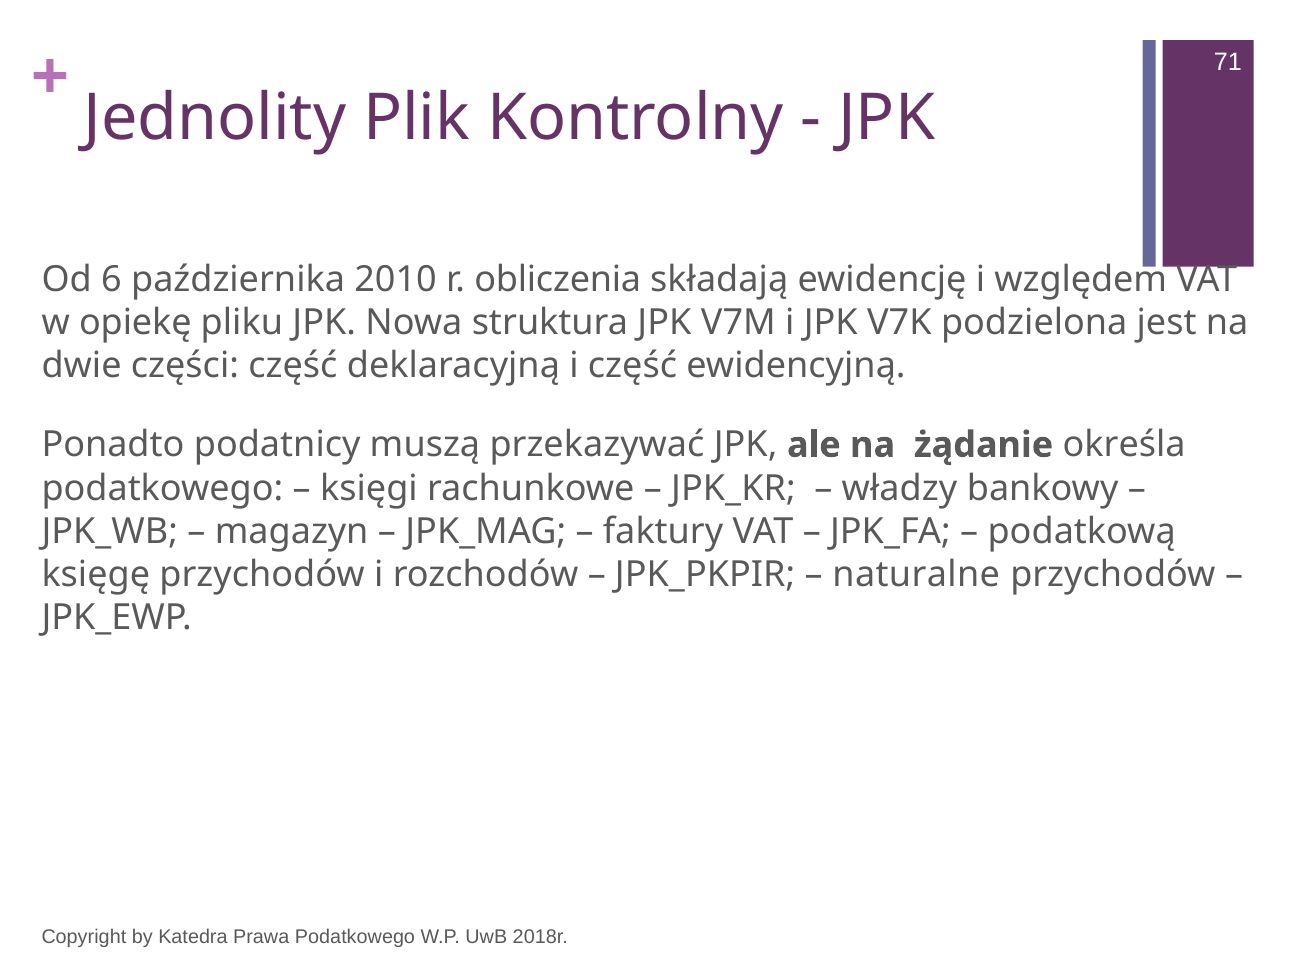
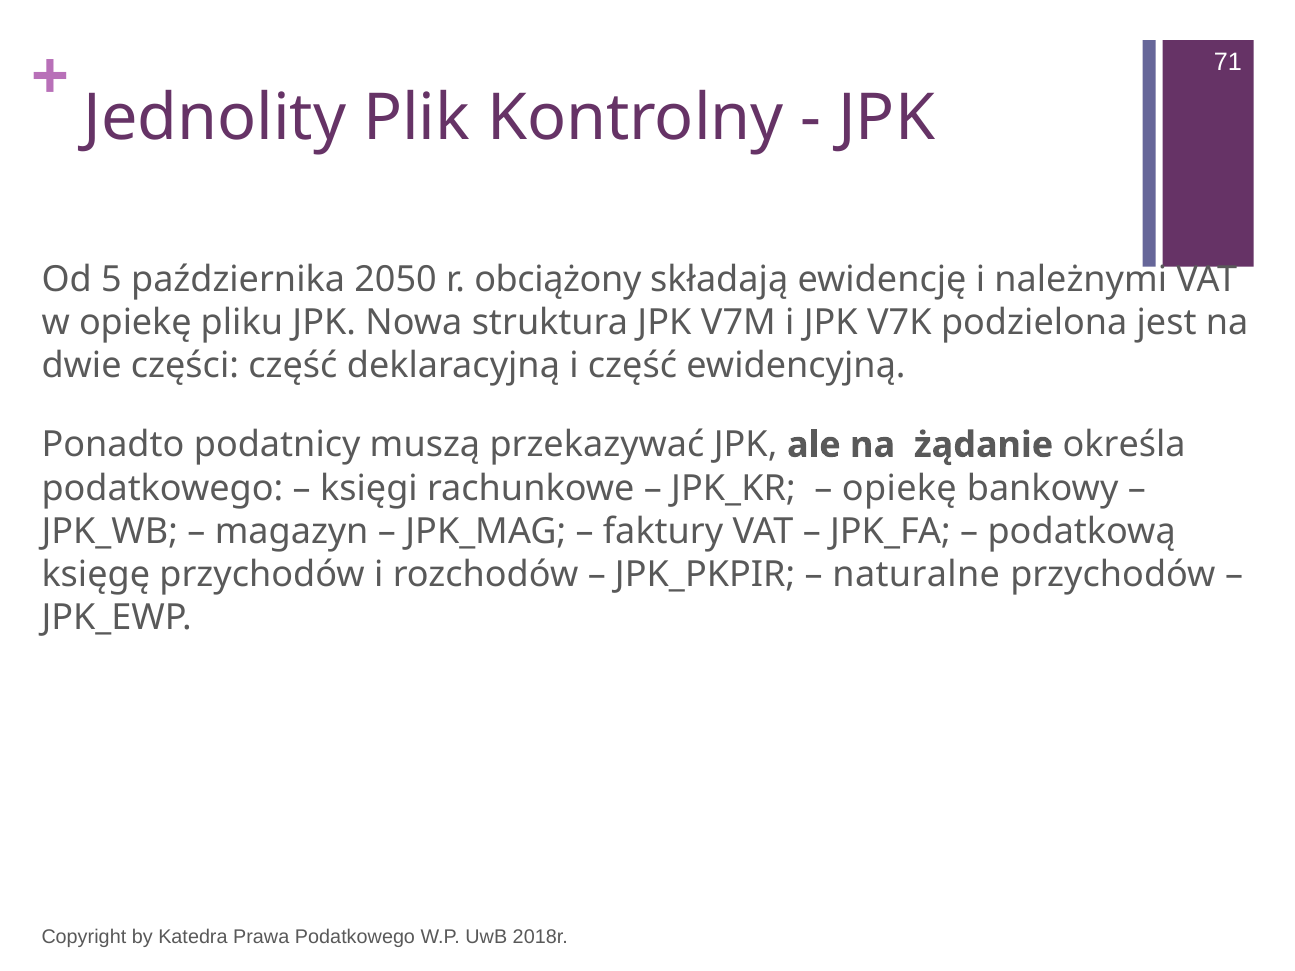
6: 6 -> 5 (111, 279)
2010: 2010 -> 2050 (396, 279)
obliczenia: obliczenia -> obciążony (558, 279)
względem: względem -> należnymi (1081, 279)
władzy: władzy -> opiekę (899, 488)
